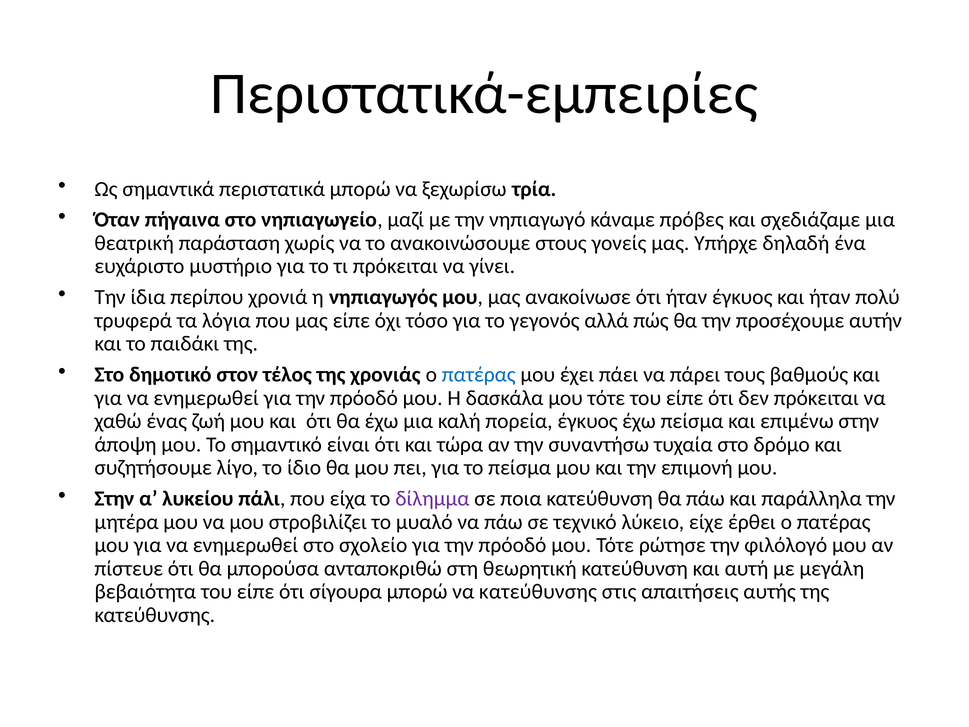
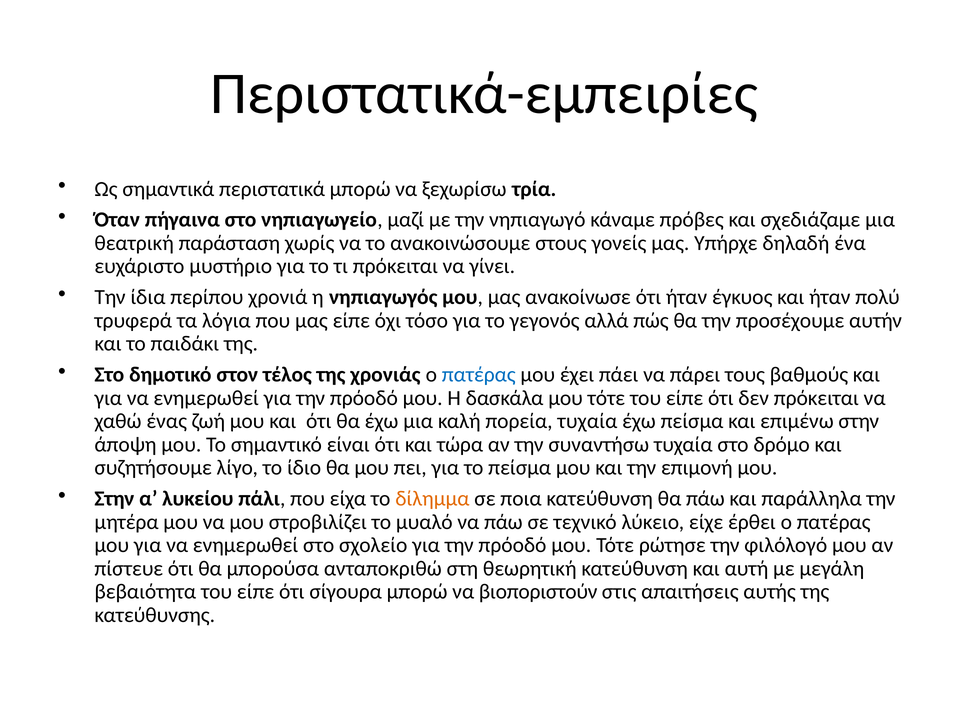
πορεία έγκυος: έγκυος -> τυχαία (587, 421)
δίλημμα colour: purple -> orange (432, 499)
να κατεύθυνσης: κατεύθυνσης -> βιοποριστούν (538, 592)
